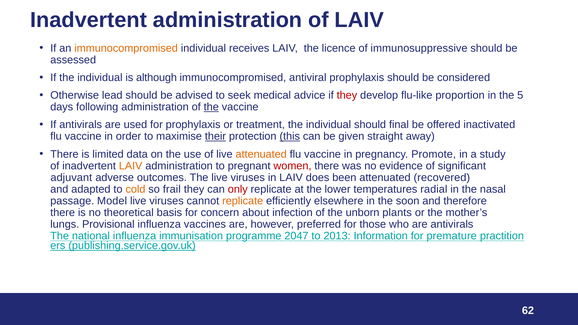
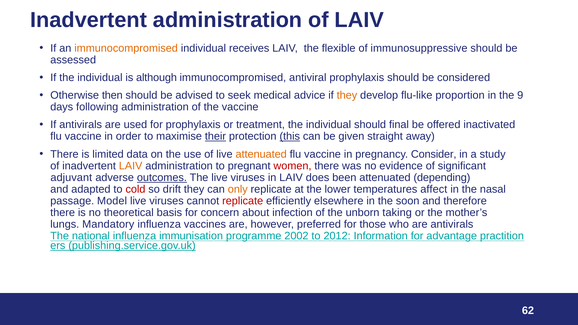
licence: licence -> flexible (339, 48)
lead: lead -> then (112, 95)
they colour: red -> orange (347, 95)
5: 5 -> 9 (520, 95)
the underline: present -> none (211, 107)
Promote: Promote -> Consider (434, 154)
outcomes underline: none -> present (162, 178)
recovered: recovered -> depending (442, 178)
cold colour: orange -> red (135, 189)
frail: frail -> drift (172, 189)
only colour: red -> orange (238, 189)
radial: radial -> affect (434, 189)
replicate colour: orange -> red (243, 201)
plants: plants -> taking (397, 213)
Provisional: Provisional -> Mandatory (108, 224)
2047: 2047 -> 2002 (296, 236)
2013: 2013 -> 2012 (337, 236)
premature: premature -> advantage (452, 236)
